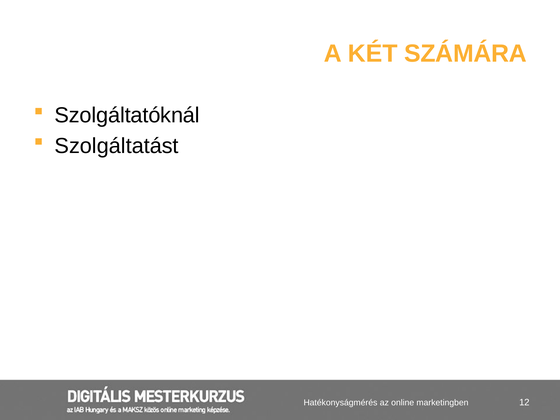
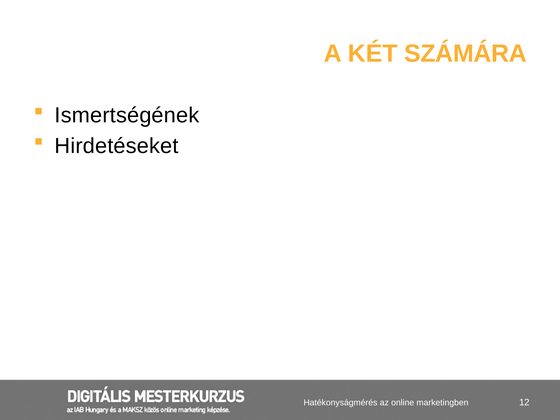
Szolgáltatóknál: Szolgáltatóknál -> Ismertségének (127, 115)
Szolgáltatást: Szolgáltatást -> Hirdetéseket (117, 146)
